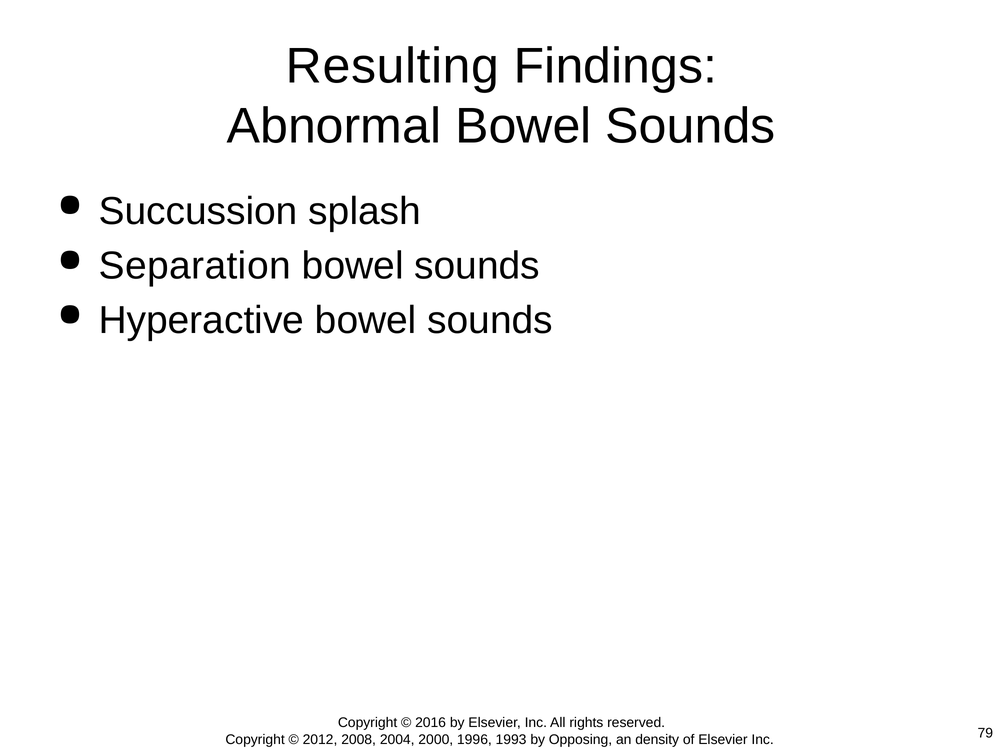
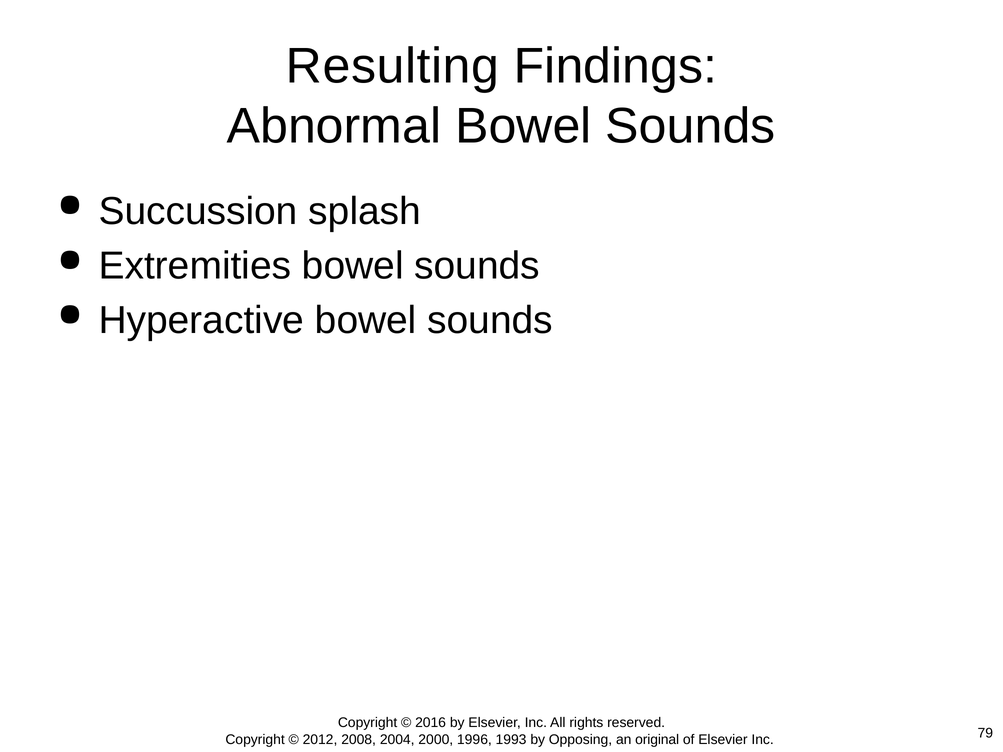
Separation: Separation -> Extremities (195, 266)
density: density -> original (657, 740)
